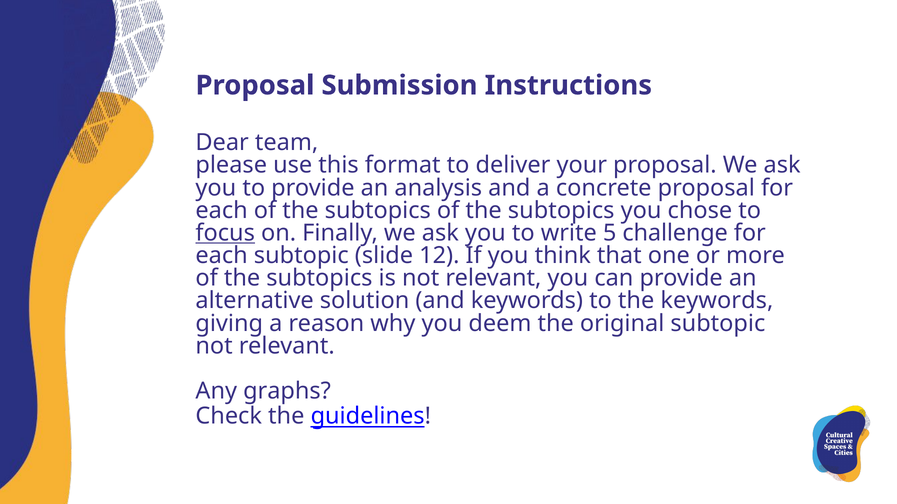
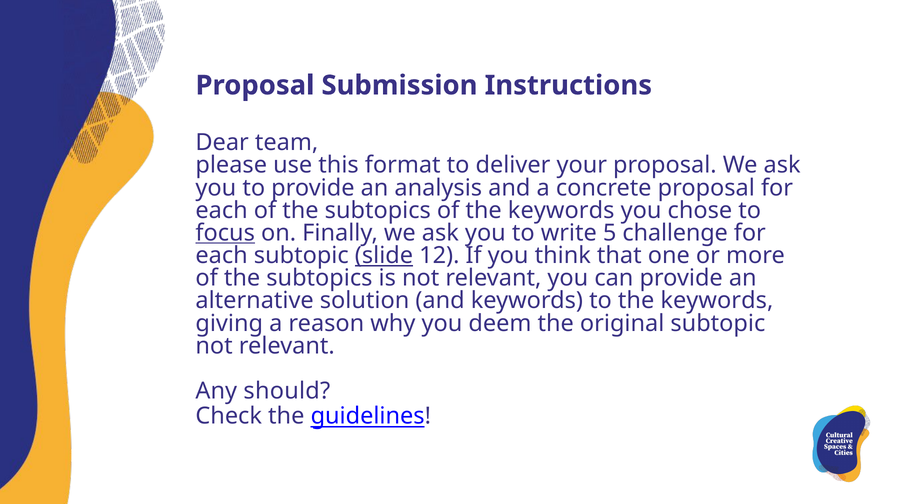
subtopics of the subtopics: subtopics -> keywords (561, 211)
slide underline: none -> present (384, 256)
graphs: graphs -> should (287, 391)
